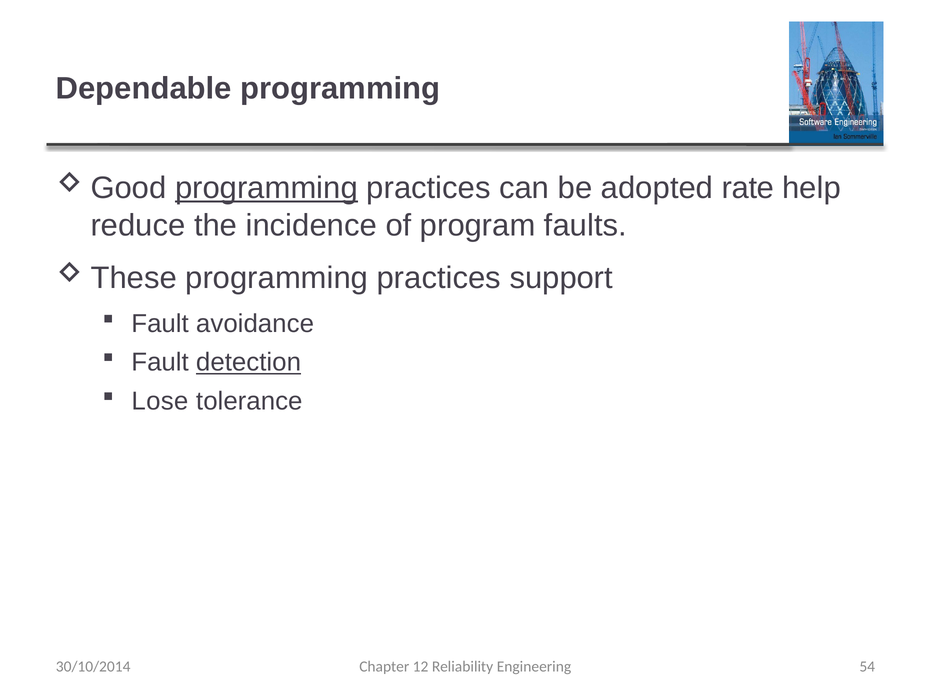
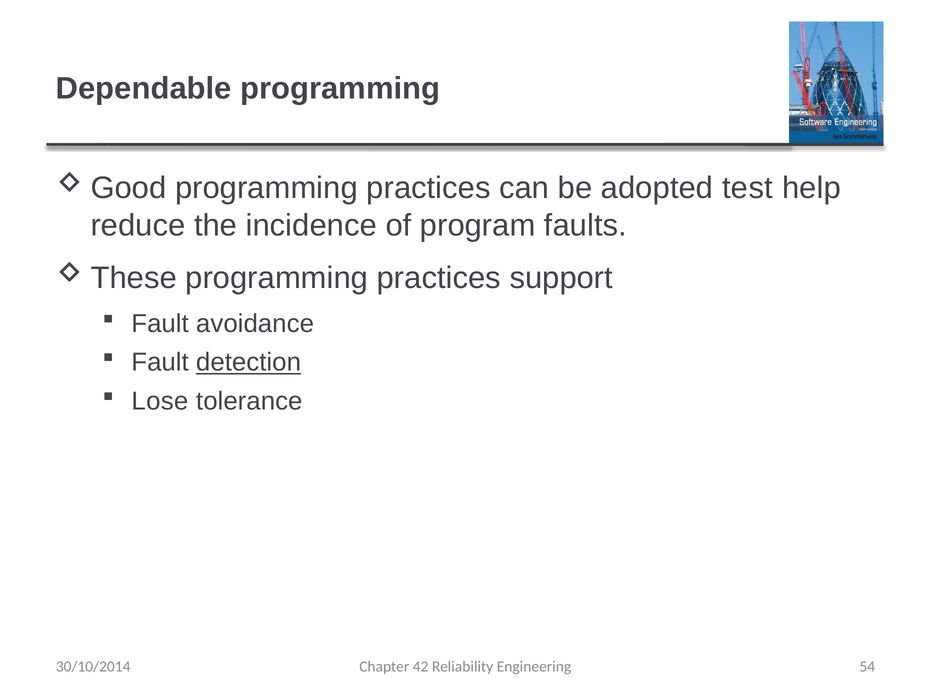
programming underline: present -> none (266, 188)
rate: rate -> test (747, 188)
12: 12 -> 42 (421, 667)
